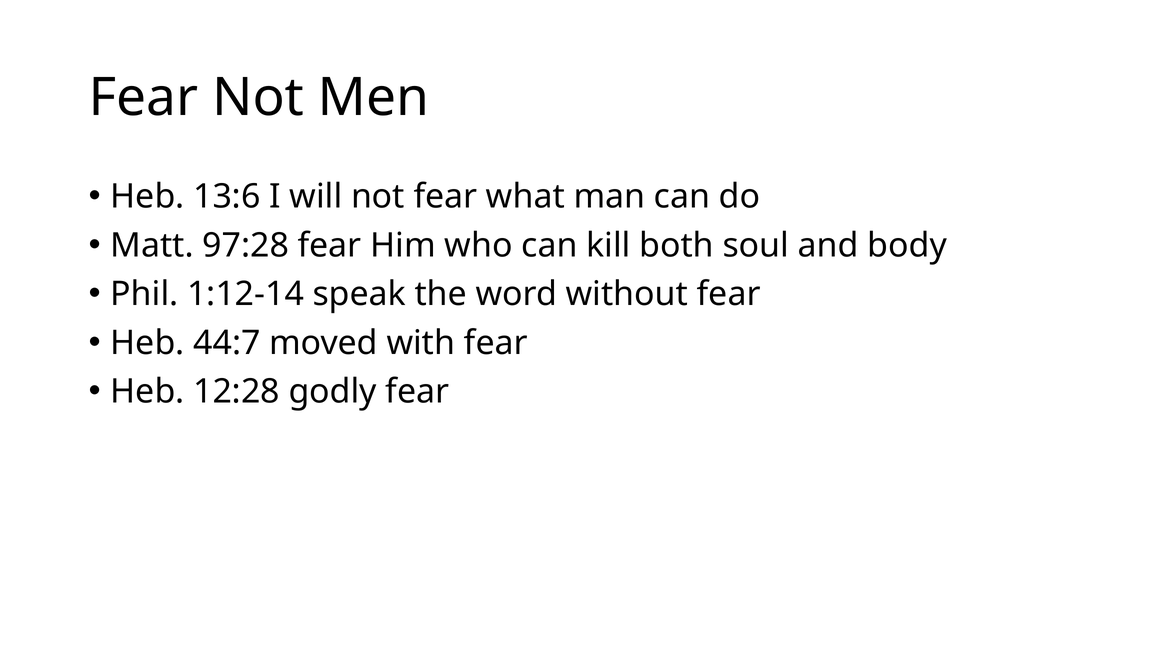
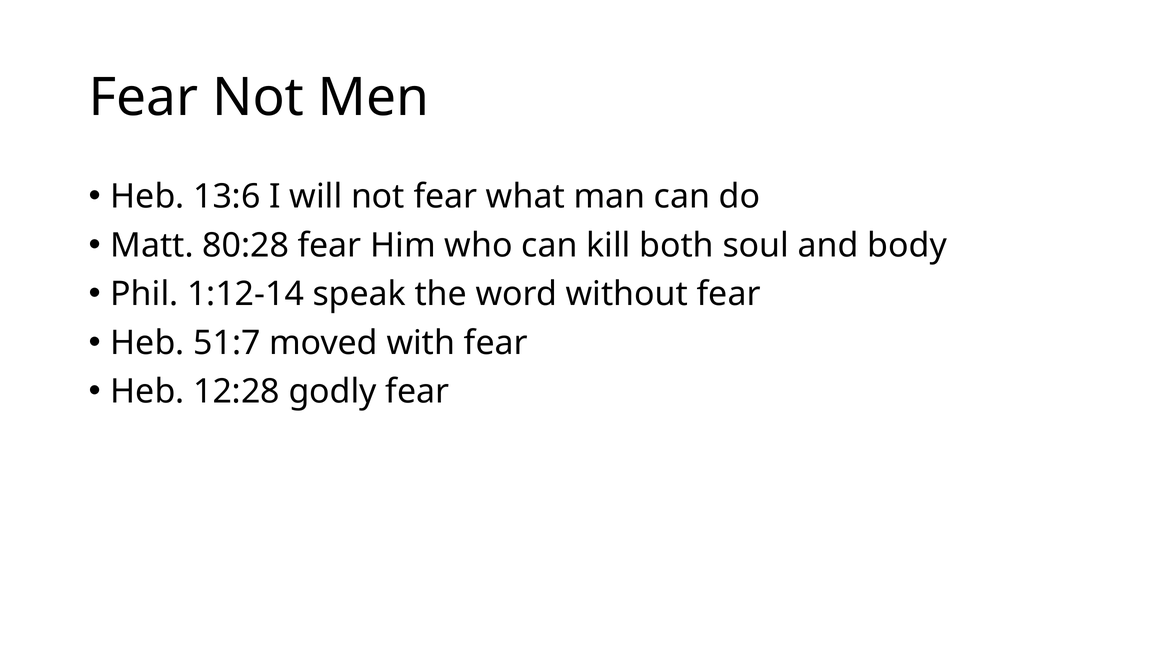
97:28: 97:28 -> 80:28 (246, 245)
44:7: 44:7 -> 51:7 (227, 343)
